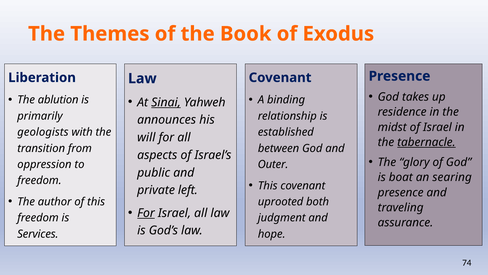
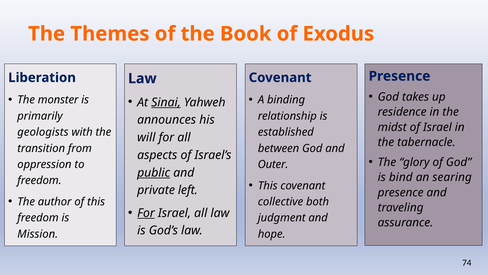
ablution: ablution -> monster (58, 100)
tabernacle underline: present -> none (426, 142)
public underline: none -> present (154, 172)
boat: boat -> bind (401, 177)
uprooted: uprooted -> collective (281, 201)
Services: Services -> Mission (38, 234)
